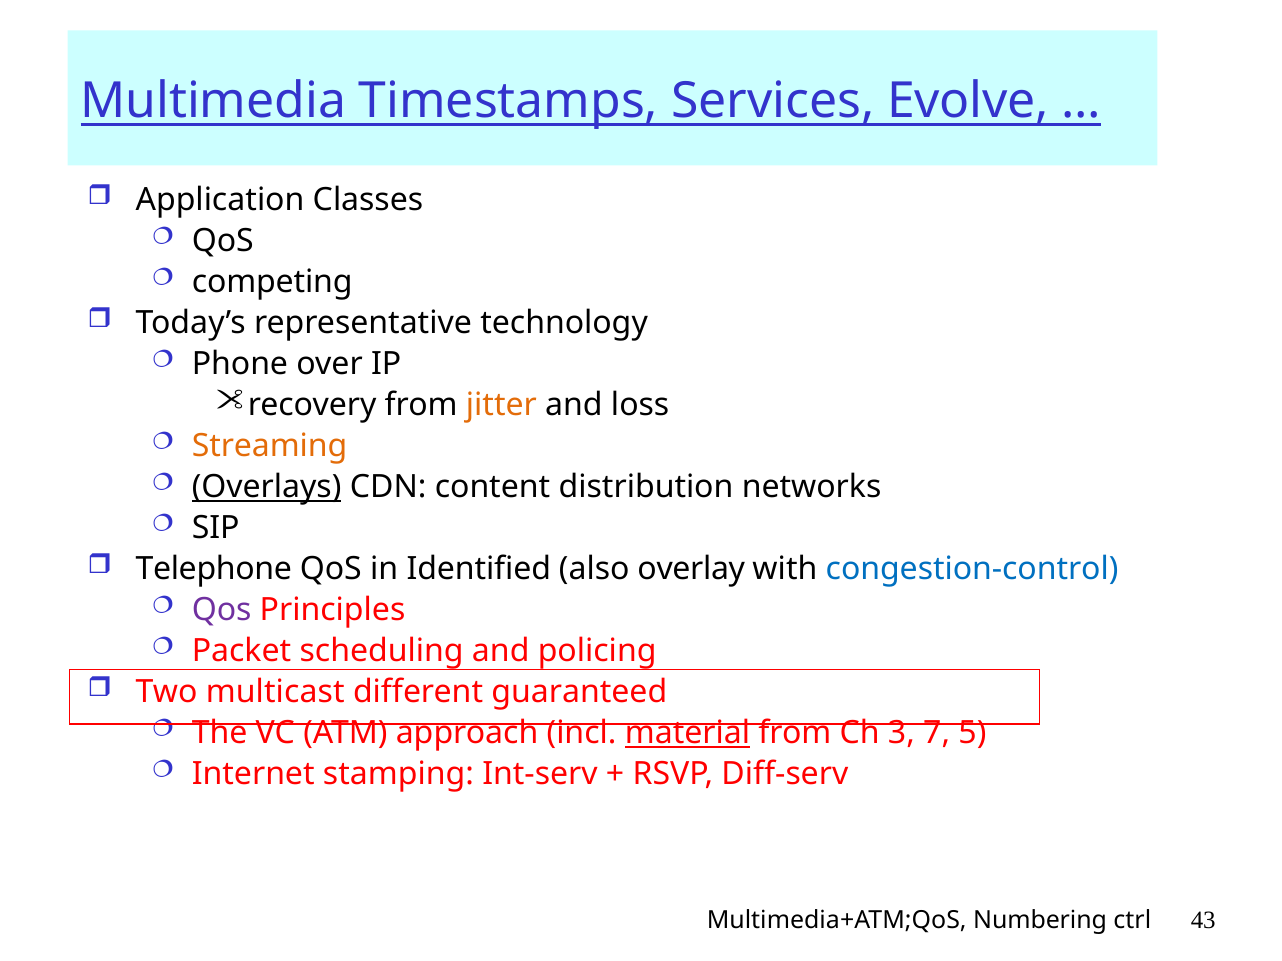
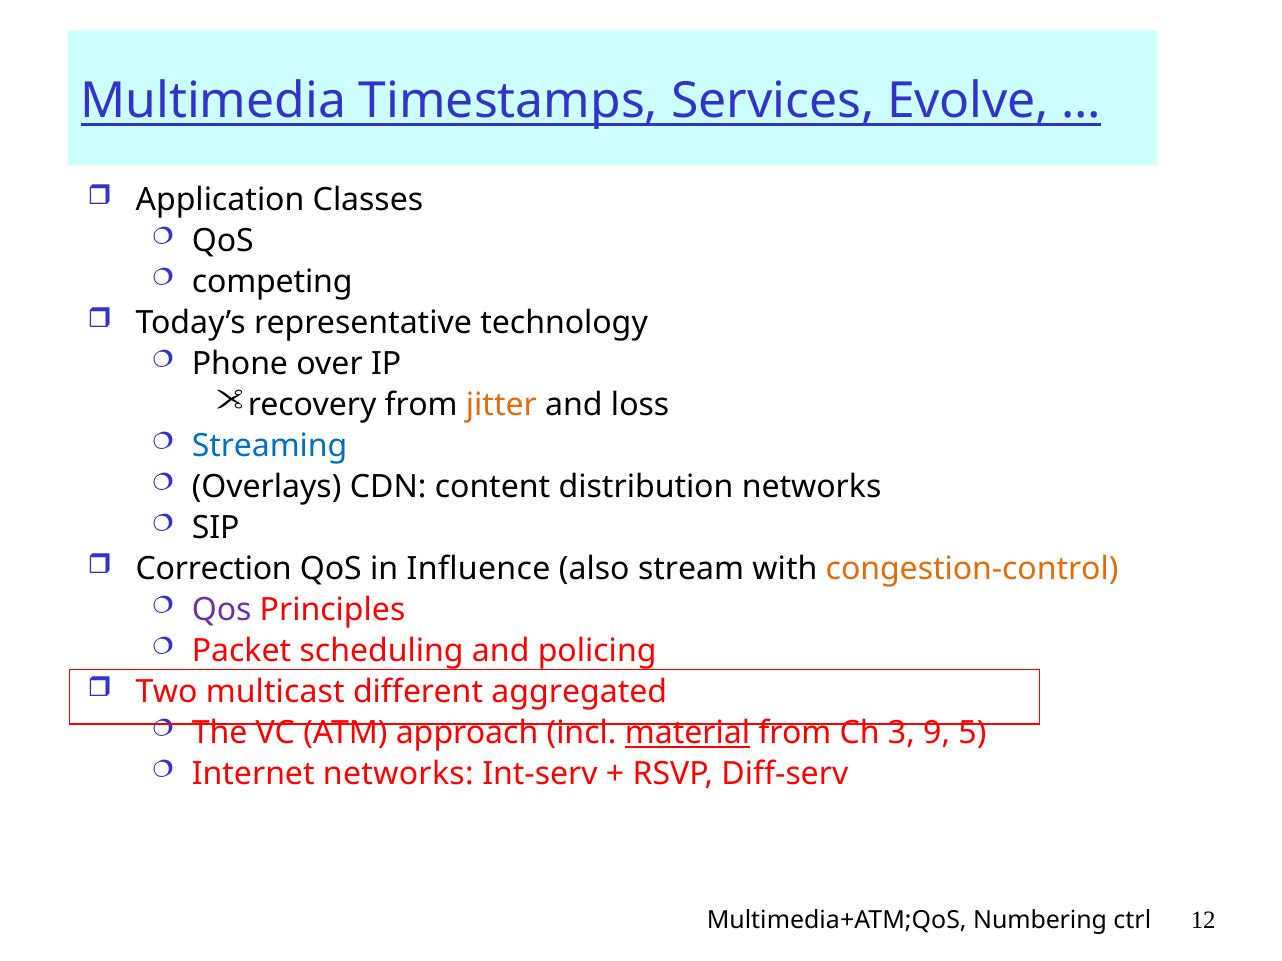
Streaming colour: orange -> blue (270, 446)
Overlays underline: present -> none (267, 487)
Telephone: Telephone -> Correction (214, 569)
Identified: Identified -> Influence (479, 569)
overlay: overlay -> stream (691, 569)
congestion-control colour: blue -> orange (972, 569)
guaranteed: guaranteed -> aggregated (579, 692)
7: 7 -> 9 (937, 733)
Internet stamping: stamping -> networks (398, 774)
43: 43 -> 12 (1203, 921)
